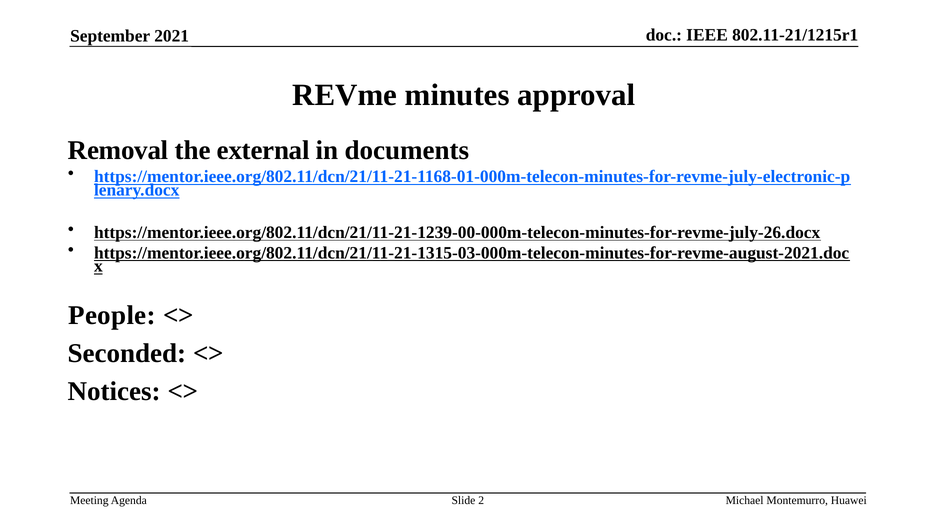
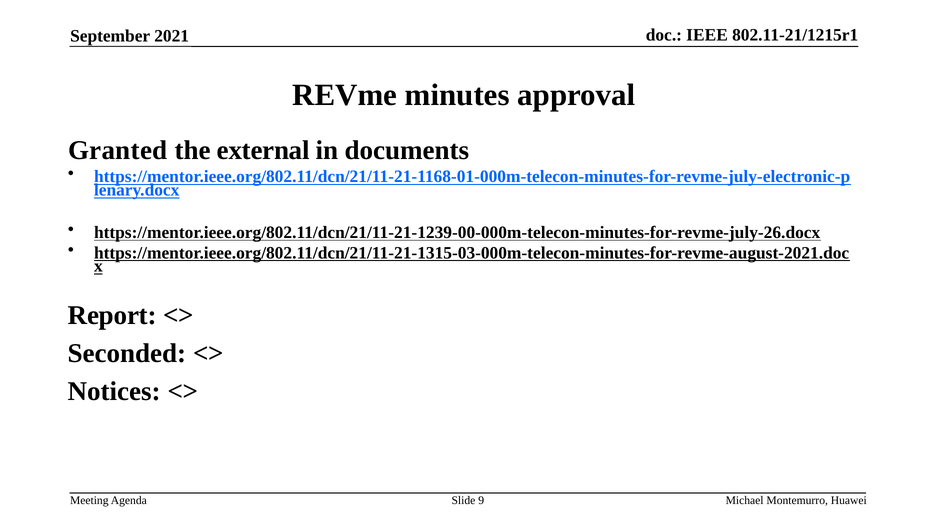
Removal: Removal -> Granted (118, 150)
People: People -> Report (112, 315)
2: 2 -> 9 (481, 501)
